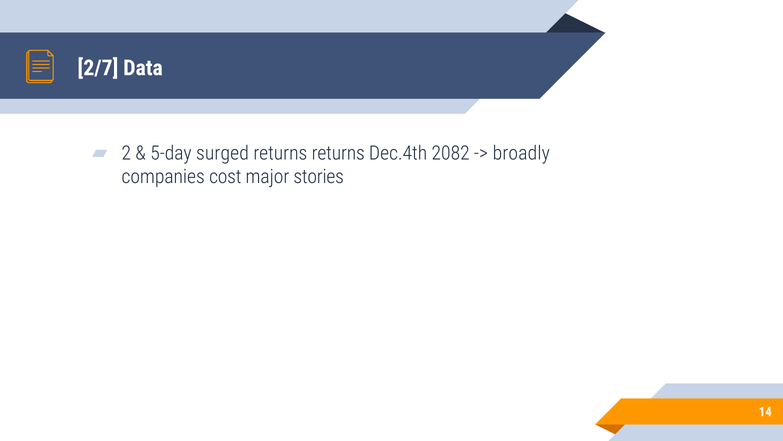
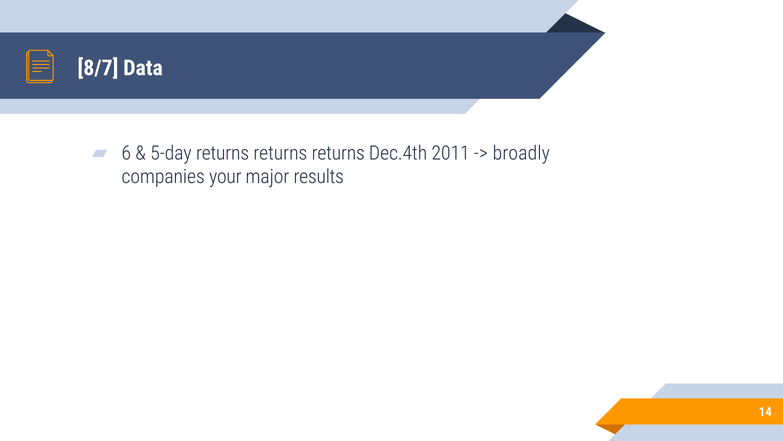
2/7: 2/7 -> 8/7 (98, 68)
2: 2 -> 6 (126, 153)
5-day surged: surged -> returns (223, 153)
2082: 2082 -> 2011 (451, 153)
cost: cost -> your (225, 177)
stories: stories -> results (319, 177)
